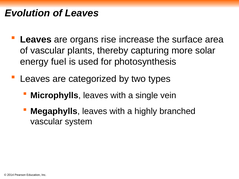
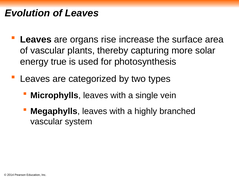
fuel: fuel -> true (59, 62)
